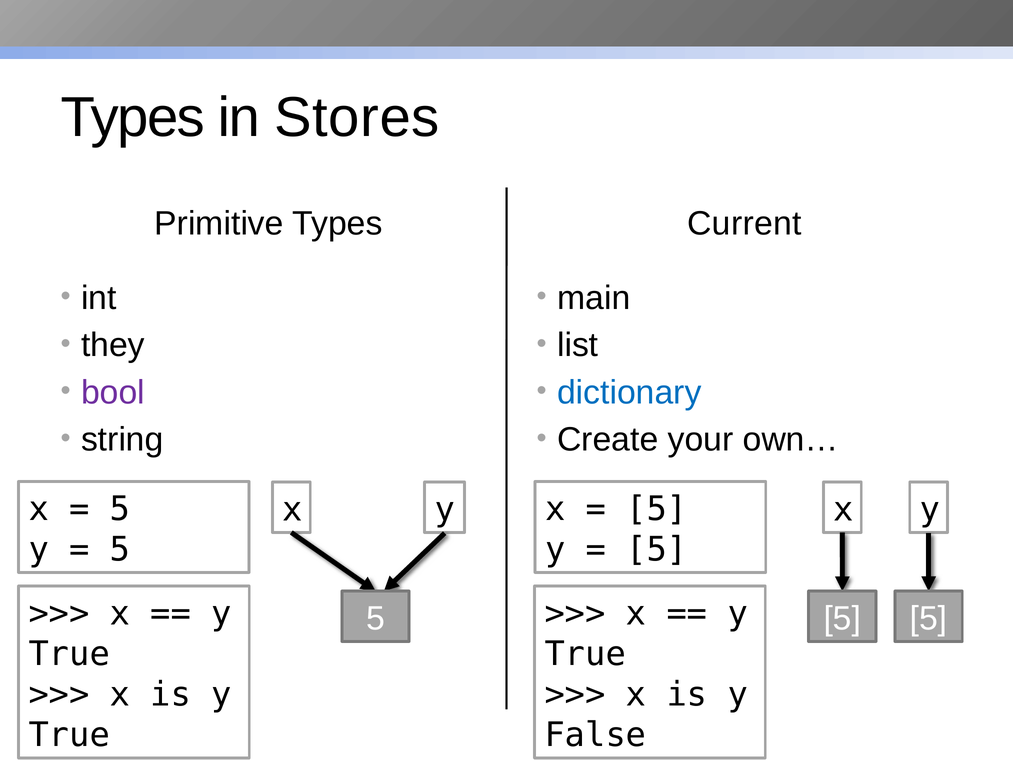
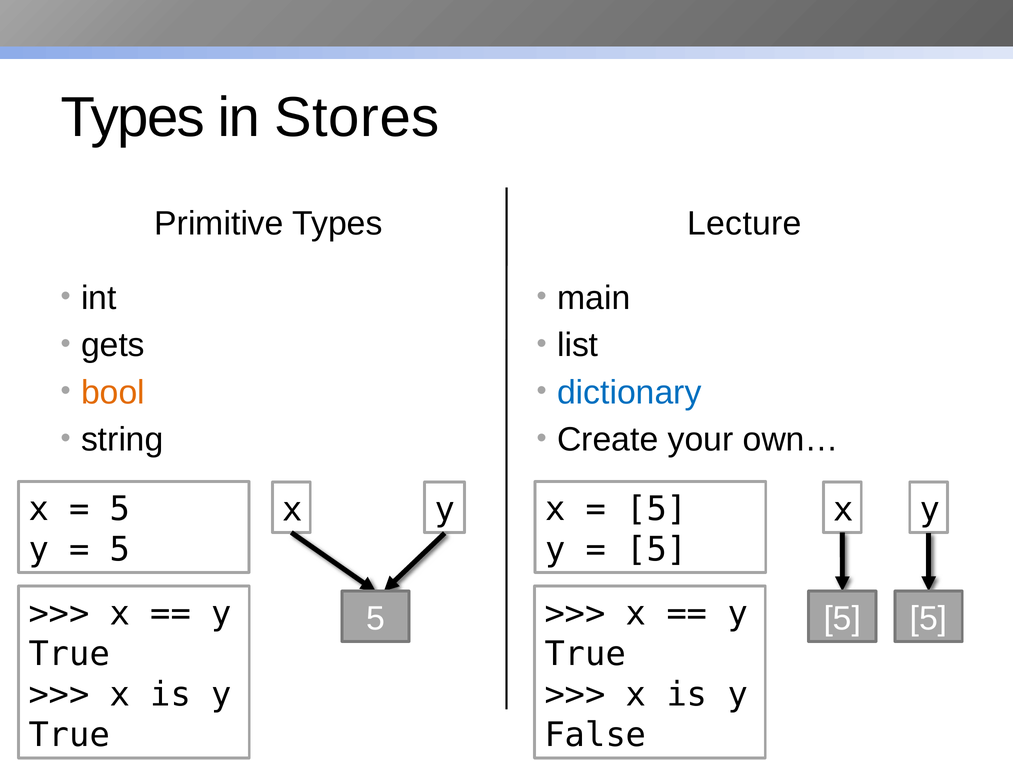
Current: Current -> Lecture (744, 224)
they: they -> gets (113, 345)
bool colour: purple -> orange (113, 392)
